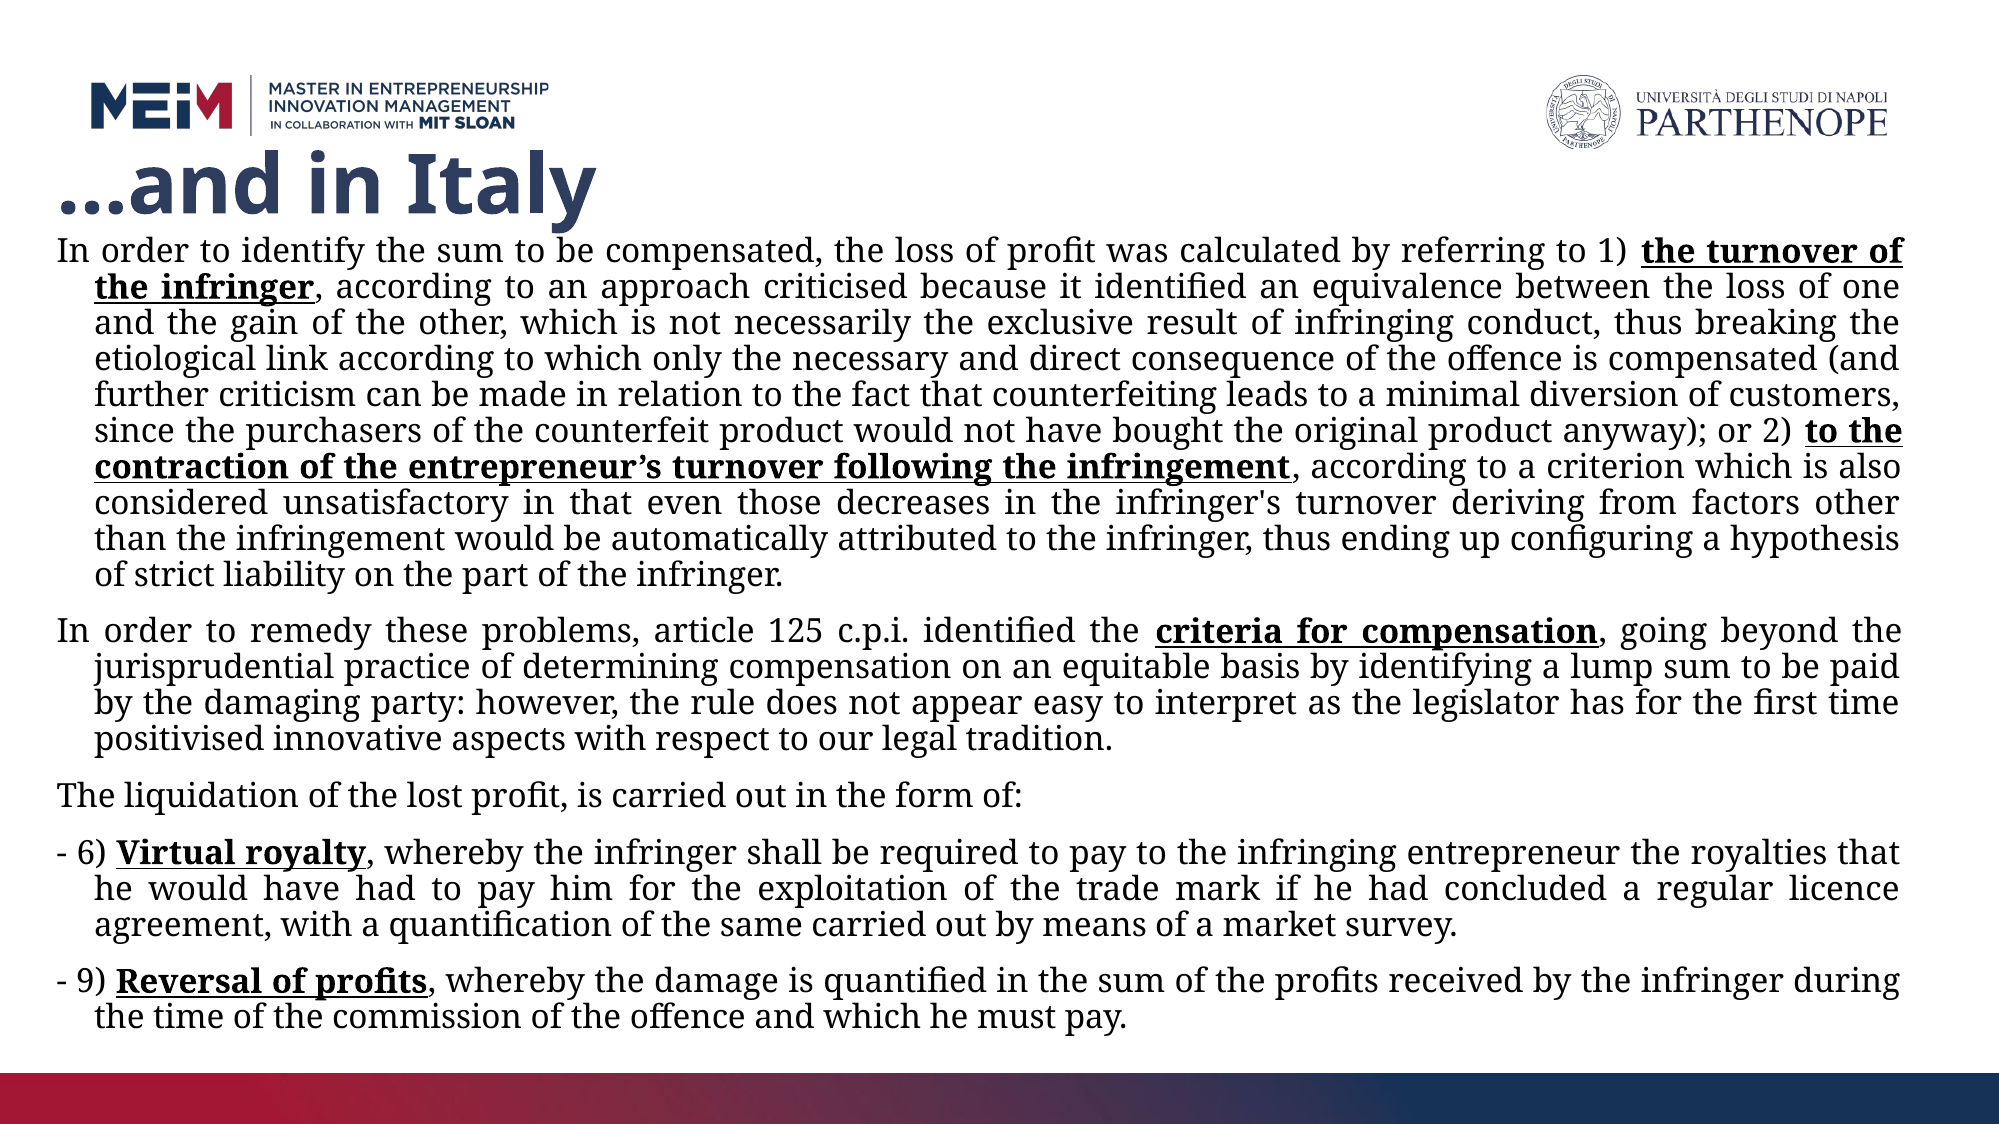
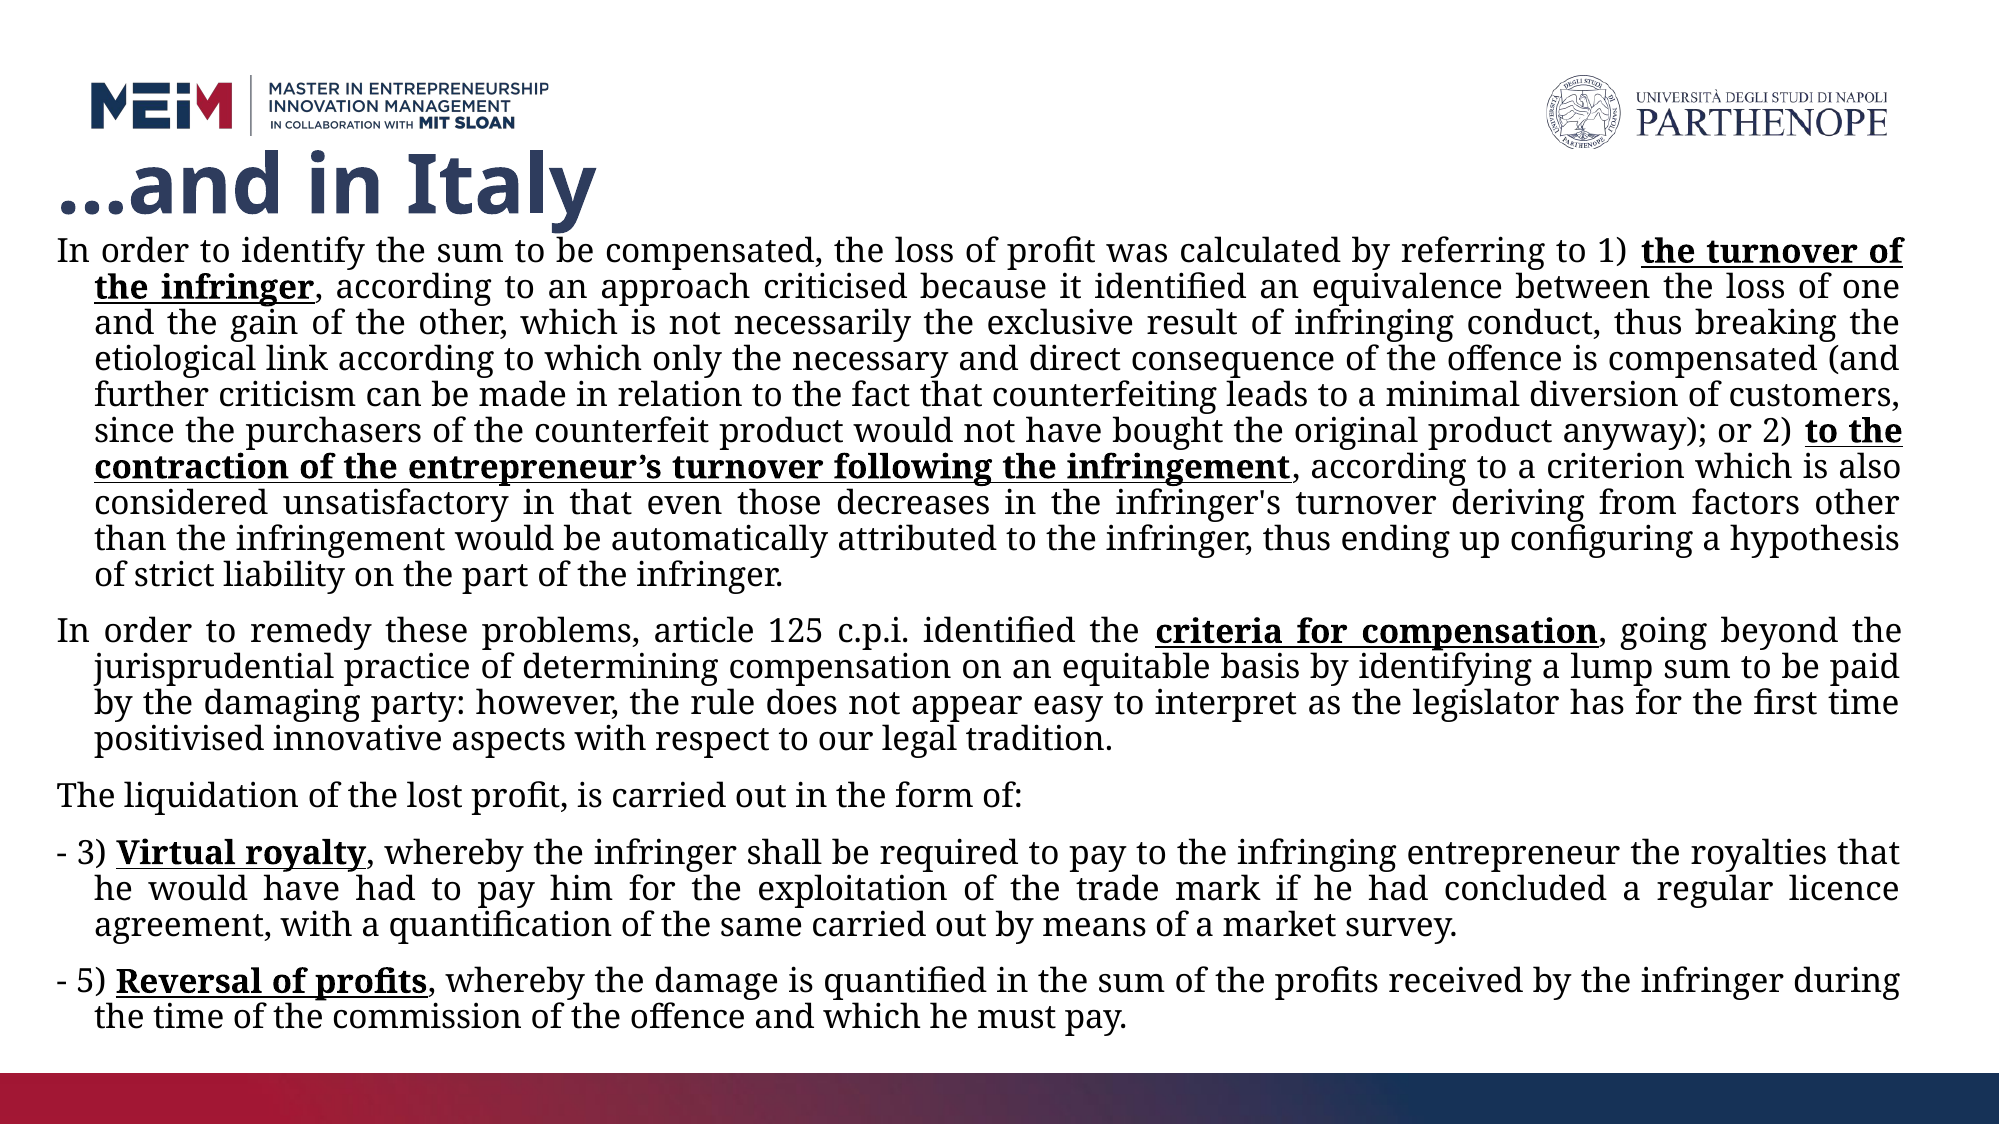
6: 6 -> 3 (92, 853)
9: 9 -> 5 (91, 982)
